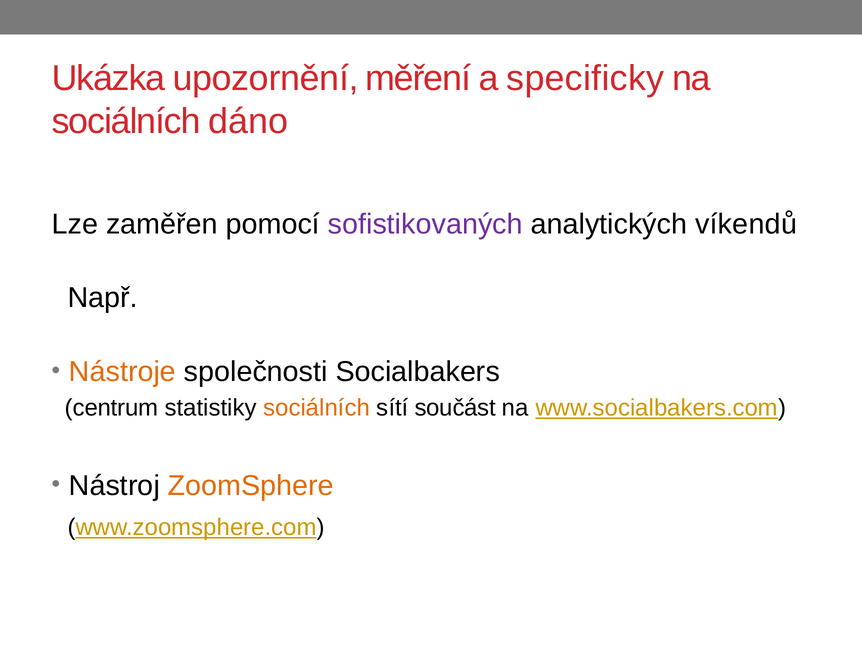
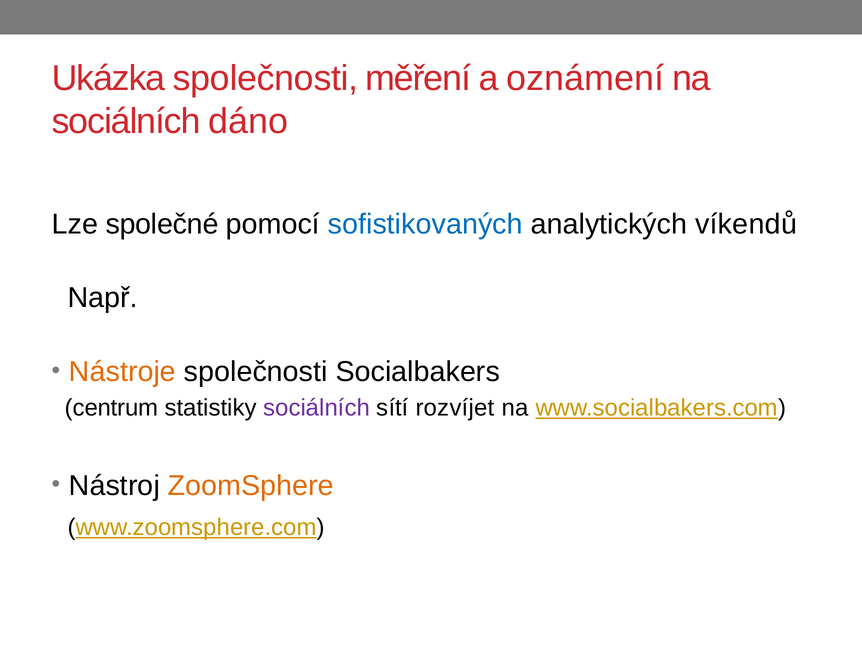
Ukázka upozornění: upozornění -> společnosti (266, 79)
specificky: specificky -> oznámení (585, 79)
zaměřen: zaměřen -> společné (162, 224)
sofistikovaných colour: purple -> blue (425, 224)
sociálních colour: orange -> purple (317, 408)
součást: součást -> rozvíjet (455, 408)
